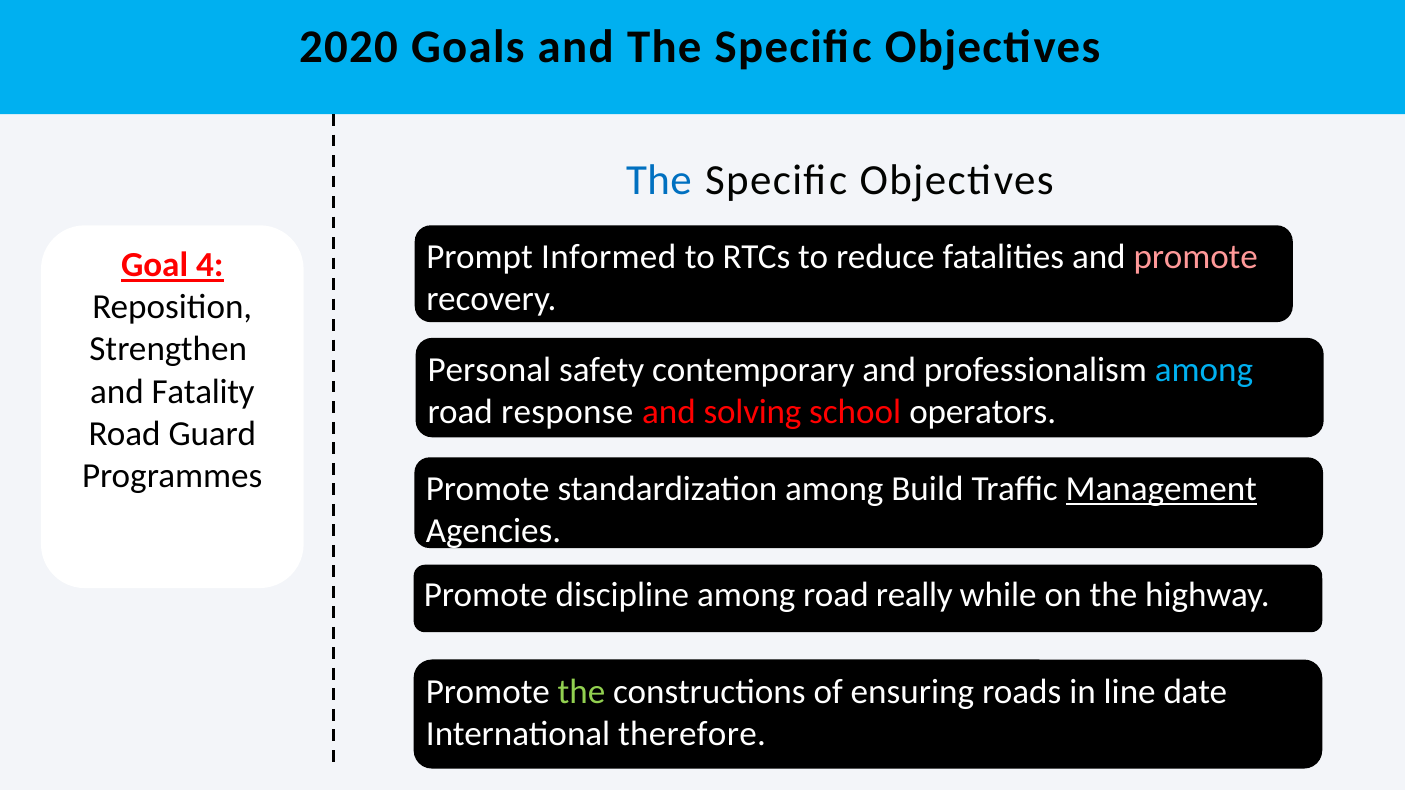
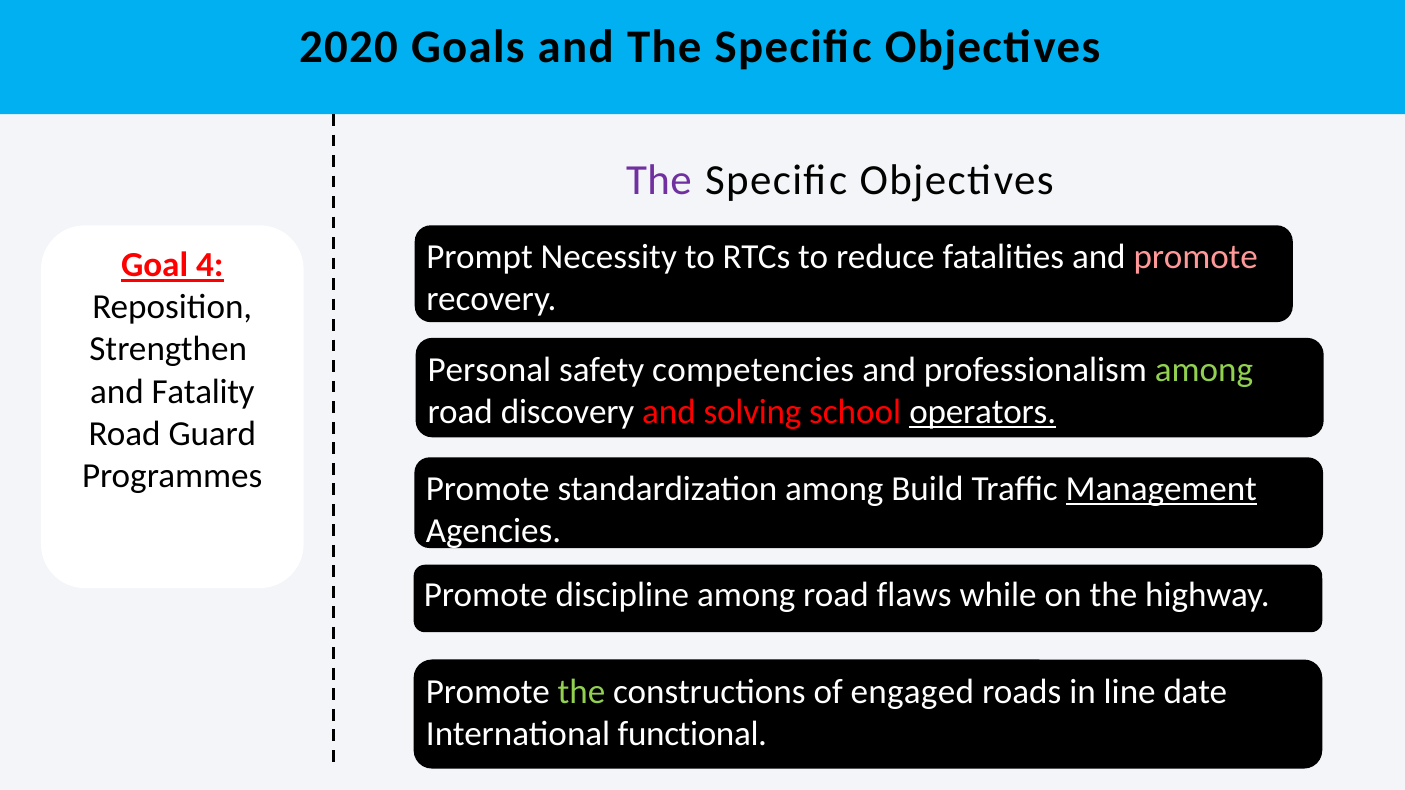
The colour: blue -> purple (659, 180)
Informed: Informed -> Necessity (609, 257)
contemporary: contemporary -> competencies (753, 370)
among colour: light blue -> light green (1204, 370)
response: response -> discovery (568, 412)
operators underline: none -> present (983, 412)
really: really -> flaws (914, 595)
ensuring: ensuring -> engaged (912, 692)
therefore: therefore -> functional (692, 734)
